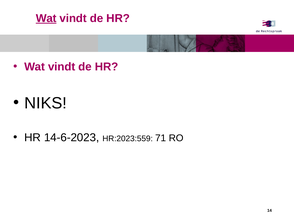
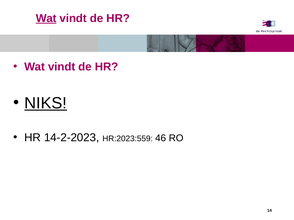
NIKS underline: none -> present (46, 103)
14-6-2023: 14-6-2023 -> 14-2-2023 (72, 138)
71: 71 -> 46 (161, 138)
